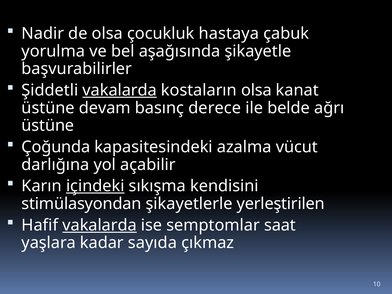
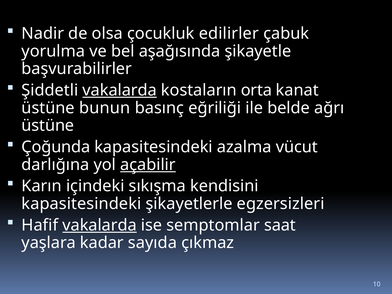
hastaya: hastaya -> edilirler (229, 34)
kostaların olsa: olsa -> orta (256, 90)
devam: devam -> bunun (105, 108)
derece: derece -> eğriliği (215, 108)
açabilir underline: none -> present (148, 165)
içindeki underline: present -> none (95, 186)
stimülasyondan: stimülasyondan -> kapasitesindeki (81, 204)
yerleştirilen: yerleştirilen -> egzersizleri (281, 204)
